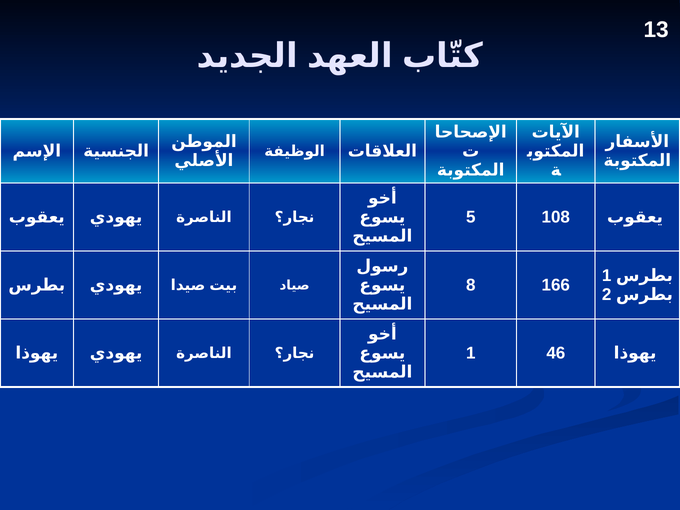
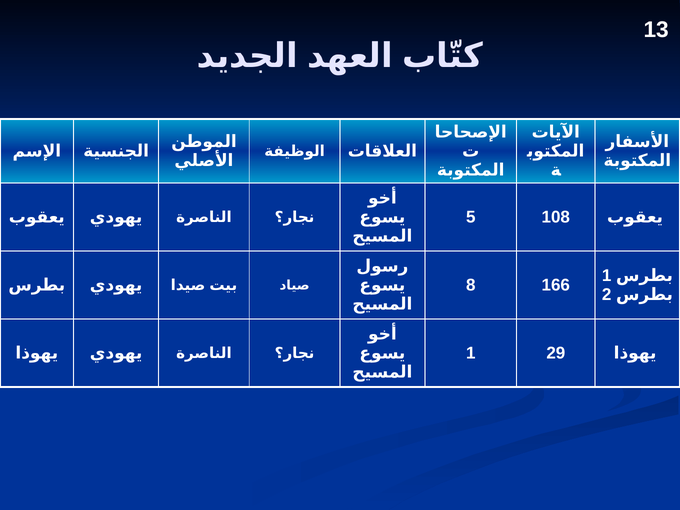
46: 46 -> 29 (556, 353)
